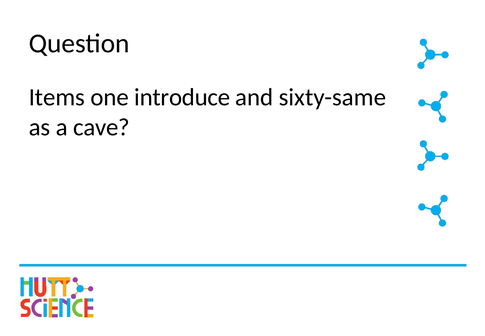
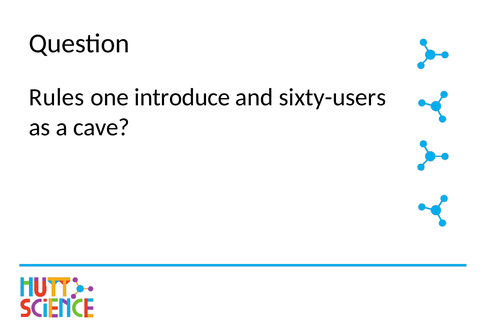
Items: Items -> Rules (57, 97)
sixty-same: sixty-same -> sixty-users (332, 97)
